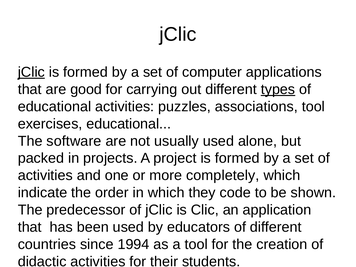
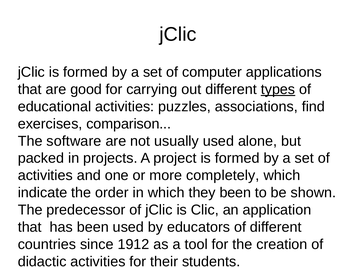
jClic underline: present -> none (31, 72)
associations tool: tool -> find (313, 107)
exercises educational: educational -> comparison (129, 124)
they code: code -> been (235, 193)
1994: 1994 -> 1912 (133, 244)
